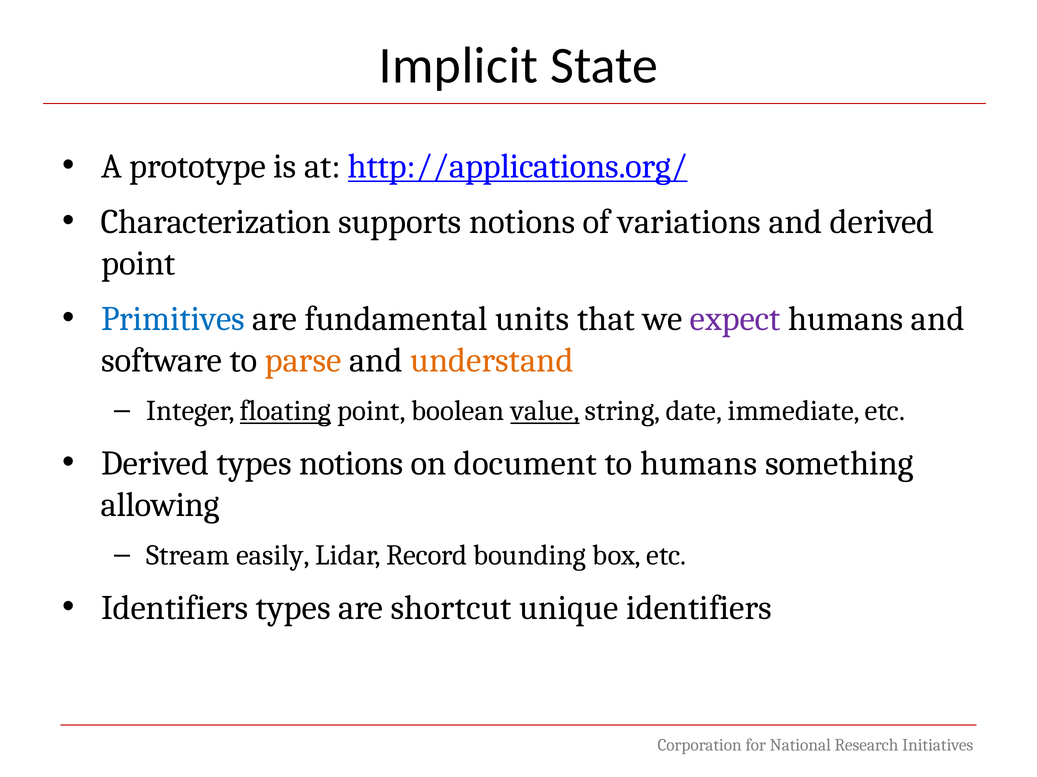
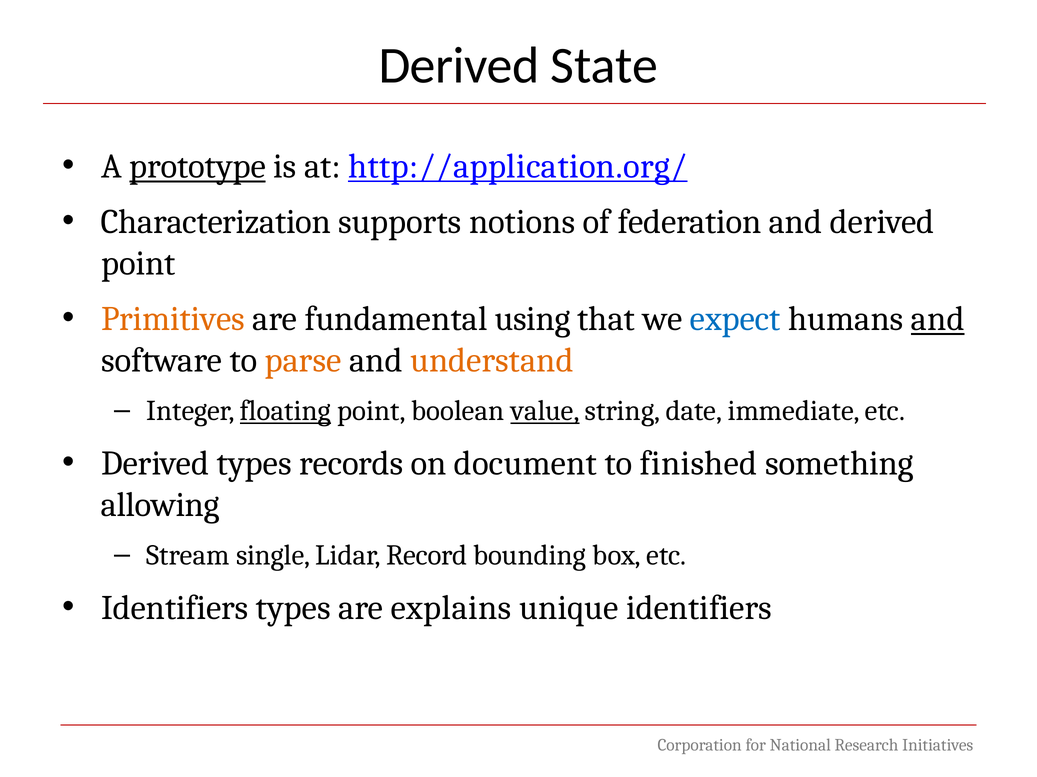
Implicit: Implicit -> Derived (459, 66)
prototype underline: none -> present (198, 167)
http://applications.org/: http://applications.org/ -> http://application.org/ (518, 167)
variations: variations -> federation (690, 222)
Primitives colour: blue -> orange (173, 319)
units: units -> using (532, 319)
expect colour: purple -> blue (735, 319)
and underline: none -> present (938, 319)
types notions: notions -> records (351, 464)
to humans: humans -> finished (699, 464)
easily: easily -> single (273, 556)
shortcut: shortcut -> explains (451, 608)
